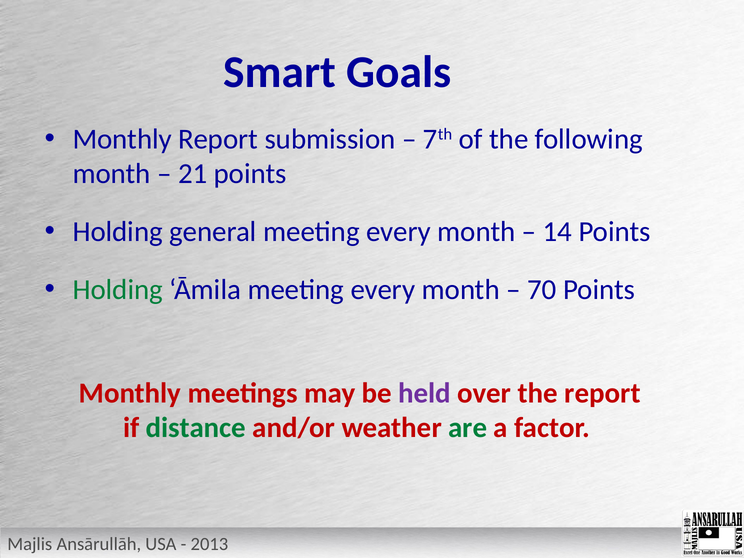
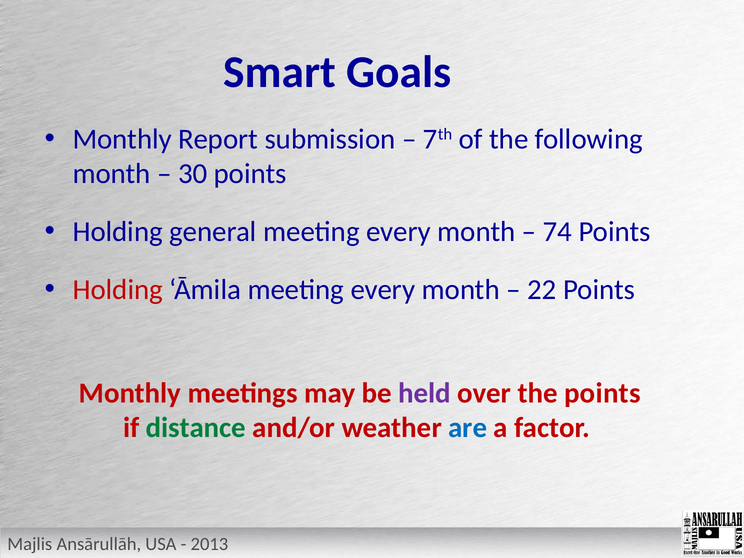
21: 21 -> 30 (193, 174)
14: 14 -> 74 (557, 232)
Holding colour: green -> red (118, 290)
70: 70 -> 22 (542, 290)
the report: report -> points (602, 393)
are colour: green -> blue (468, 428)
